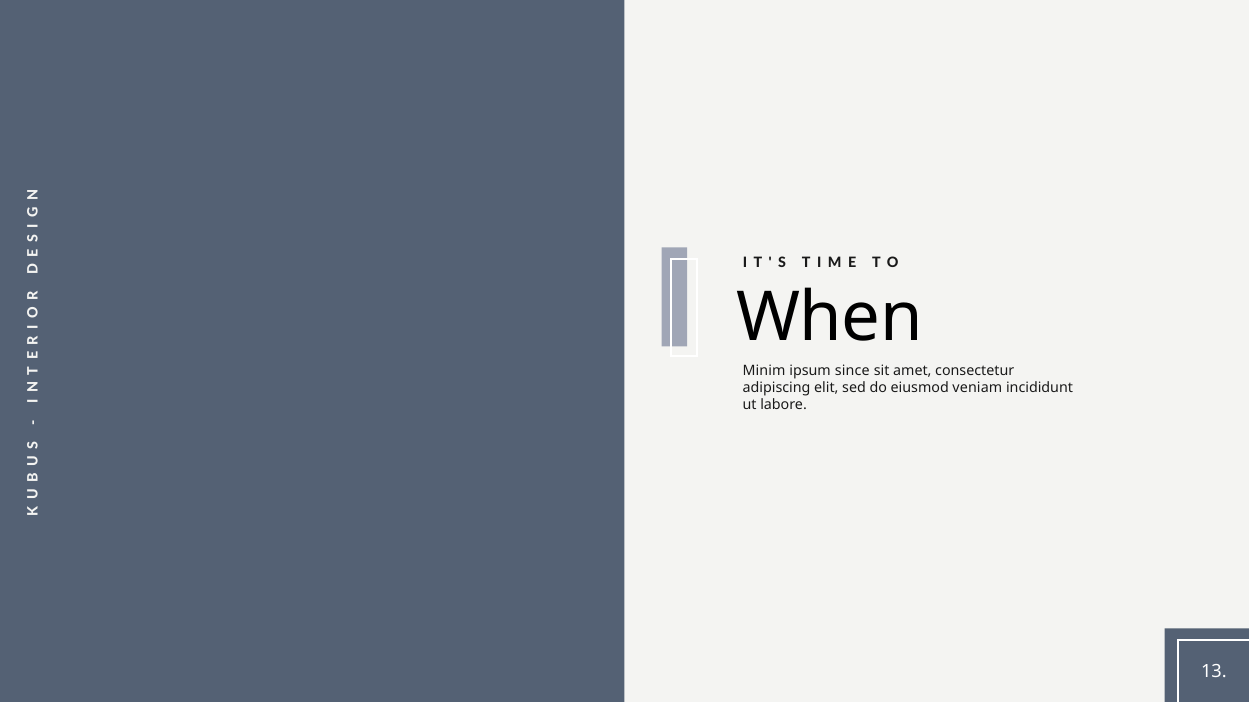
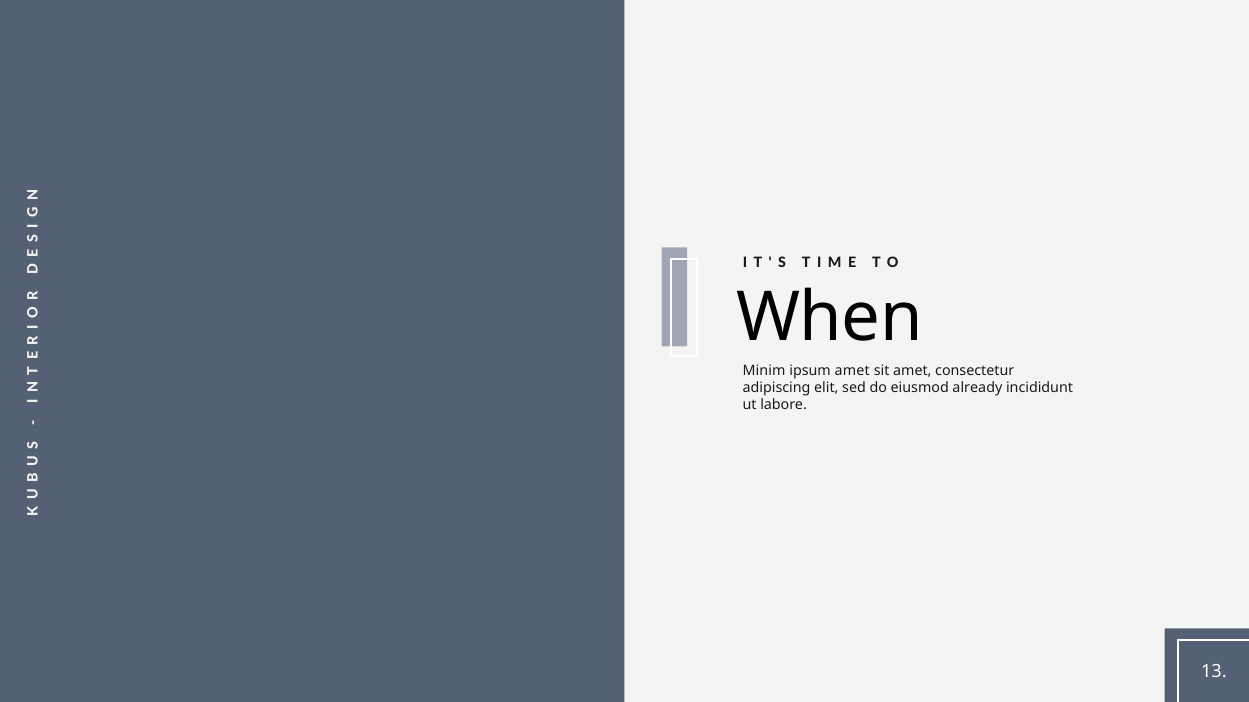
ipsum since: since -> amet (852, 371)
veniam: veniam -> already (977, 388)
